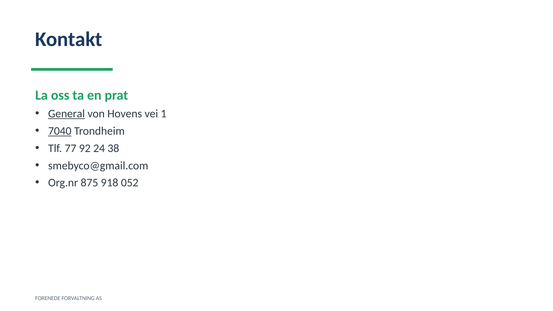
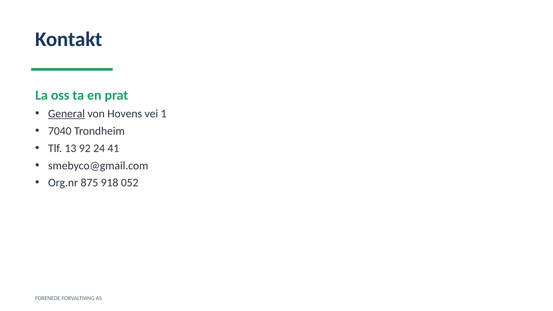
7040 underline: present -> none (60, 131)
77: 77 -> 13 (71, 148)
38: 38 -> 41 (113, 148)
